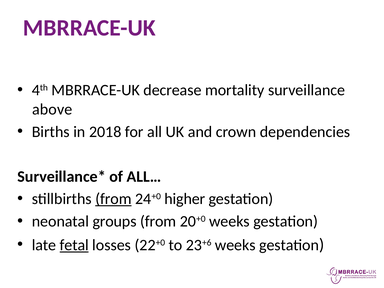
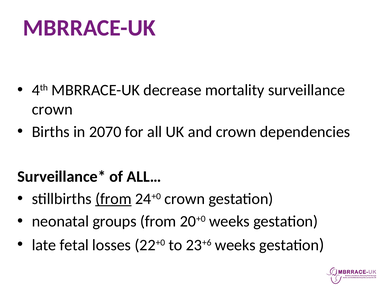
above: above -> crown (52, 109)
2018: 2018 -> 2070 (105, 132)
24+0 higher: higher -> crown (185, 199)
fetal underline: present -> none (74, 245)
